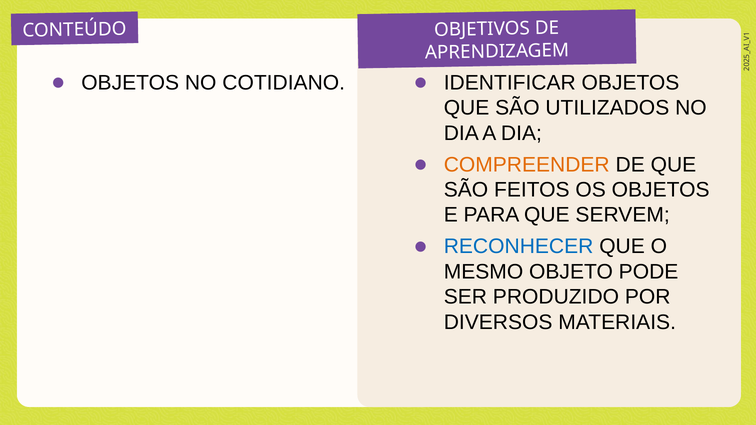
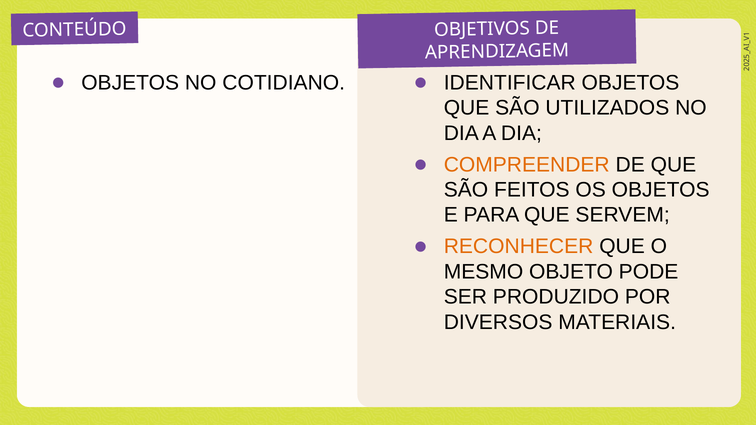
RECONHECER colour: blue -> orange (519, 247)
